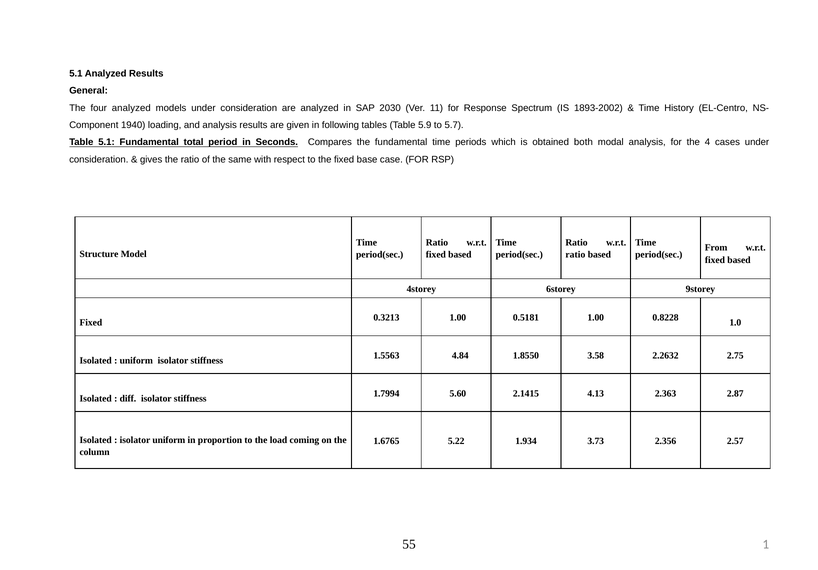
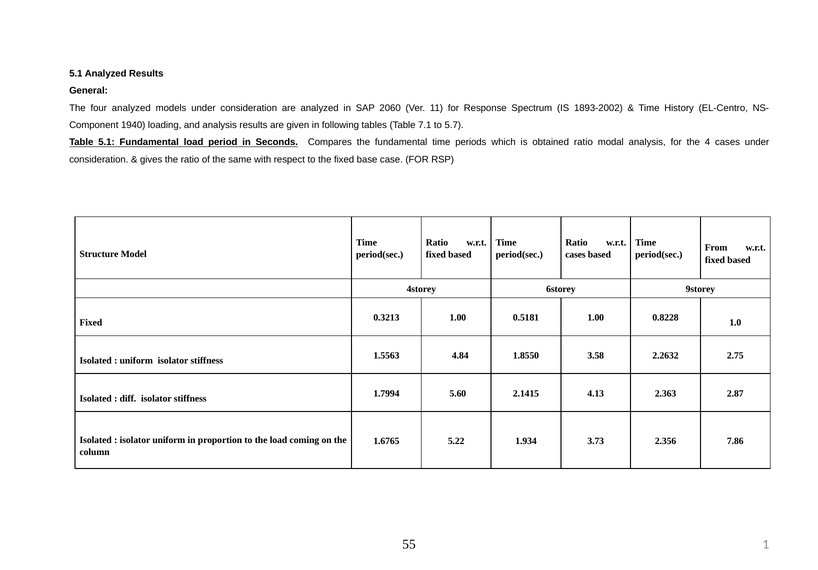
2030: 2030 -> 2060 (390, 108)
5.9: 5.9 -> 7.1 (425, 125)
Fundamental total: total -> load (194, 142)
obtained both: both -> ratio (583, 142)
ratio: ratio -> cases (575, 255)
2.57: 2.57 -> 7.86 (735, 441)
